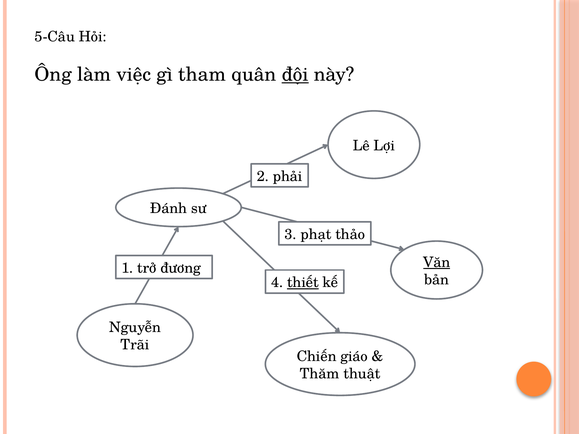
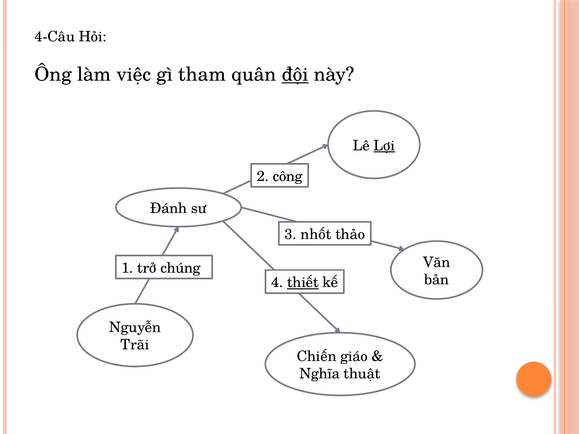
5-Câu: 5-Câu -> 4-Câu (55, 37)
Lợi underline: none -> present (384, 146)
phải: phải -> công (288, 177)
phạt: phạt -> nhốt (316, 234)
Văn underline: present -> none (437, 262)
đương: đương -> chúng (181, 268)
Thăm: Thăm -> Nghĩa (320, 374)
